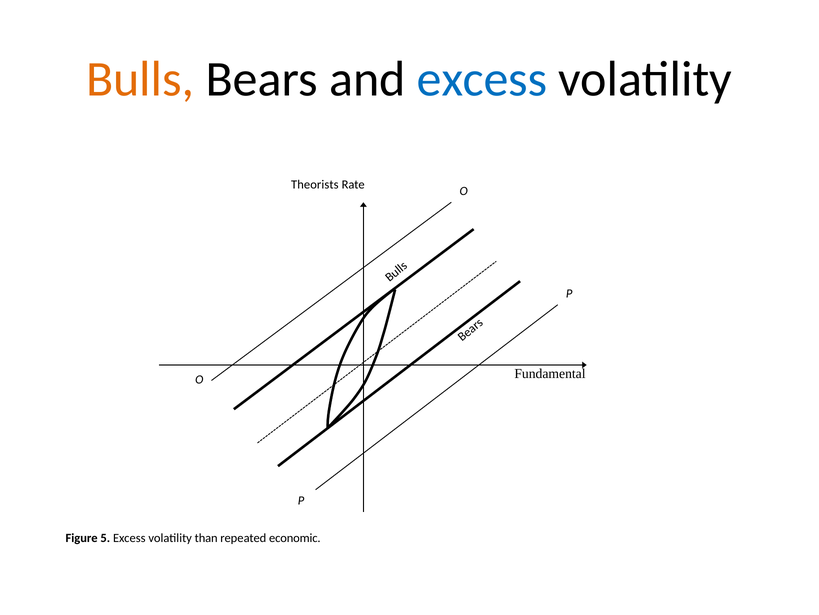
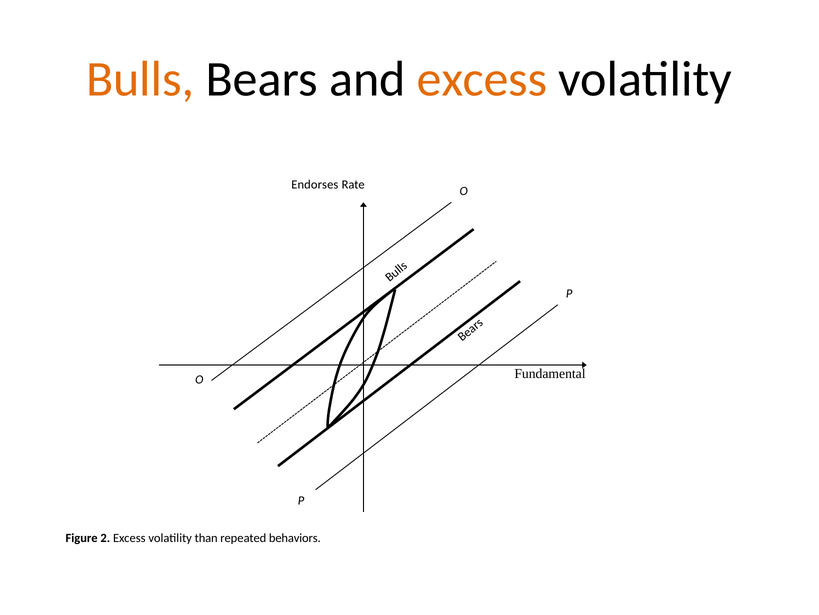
excess colour: blue -> orange (482, 79)
Theorists: Theorists -> Endorses (315, 184)
5: 5 -> 2 (105, 538)
economic: economic -> behaviors (295, 538)
